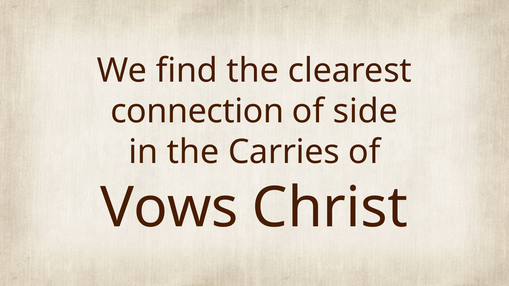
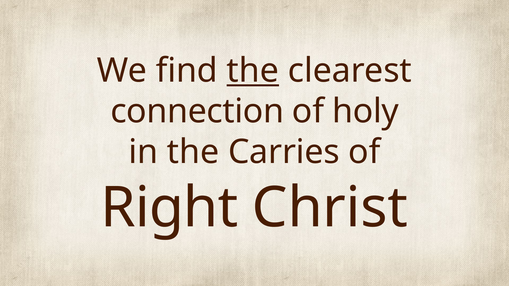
the underline: none -> present (253, 71)
side: side -> holy (366, 112)
Vows: Vows -> Right (169, 208)
